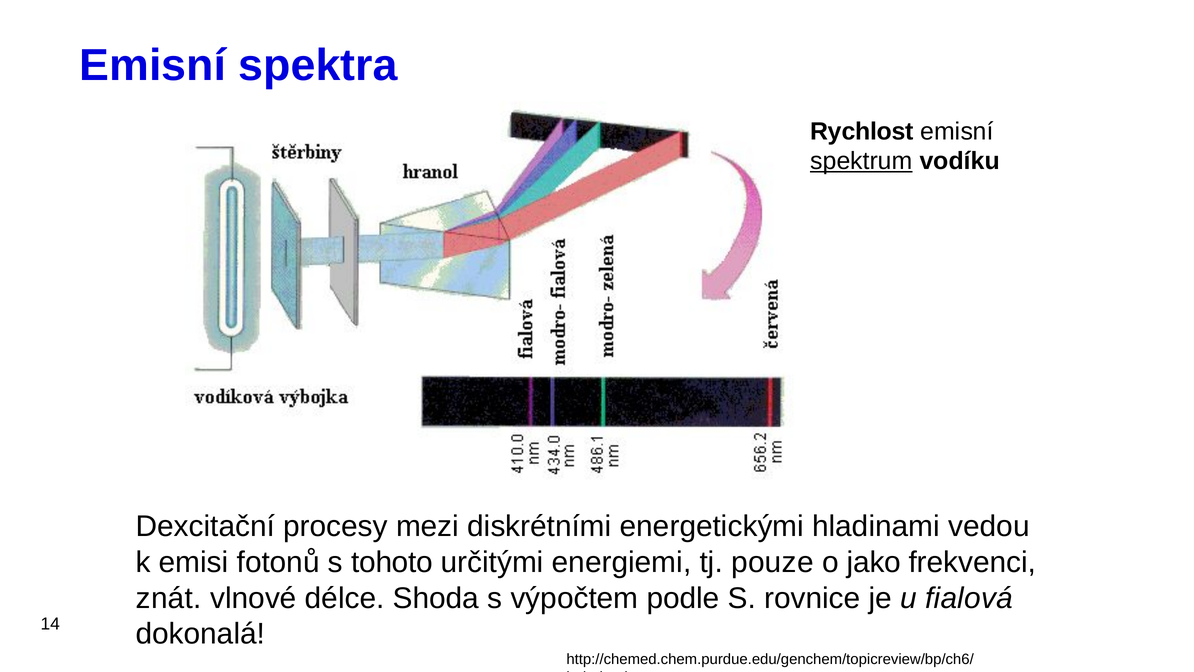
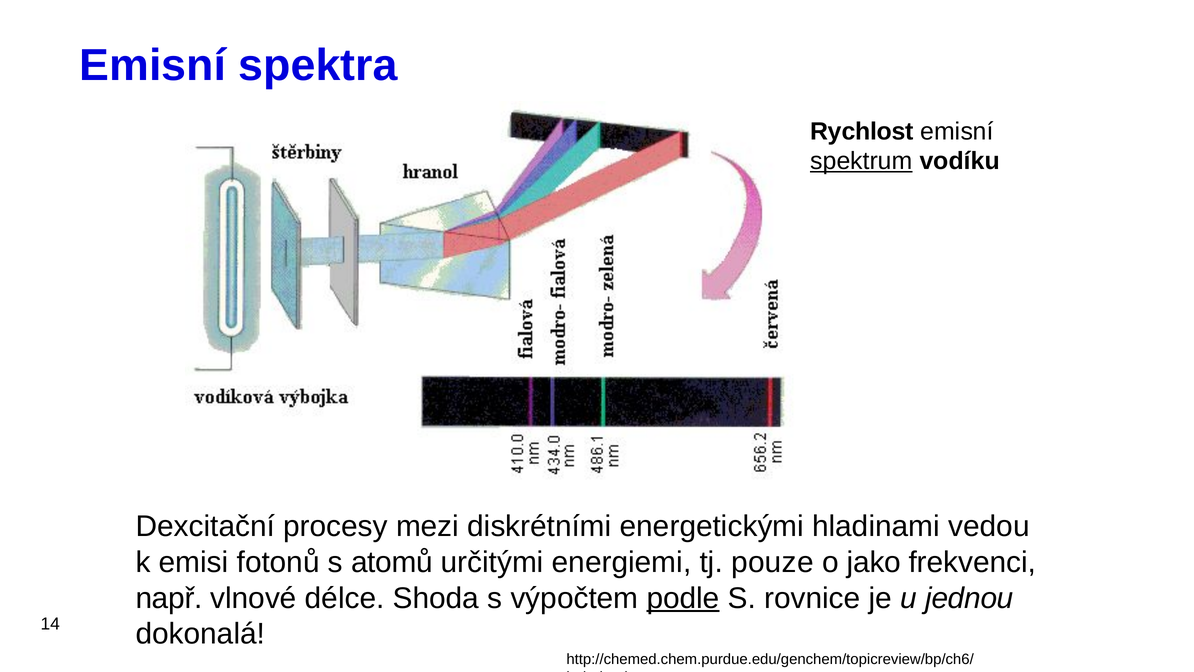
tohoto: tohoto -> atomů (392, 562)
znát: znát -> např (169, 598)
podle underline: none -> present (683, 598)
fialová: fialová -> jednou (969, 598)
